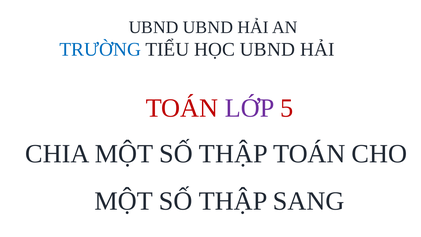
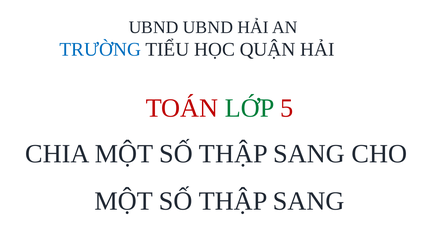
HỌC UBND: UBND -> QUẬN (268, 49)
LỚP colour: purple -> green (250, 108)
TOÁN: TOÁN -> SANG (309, 154)
